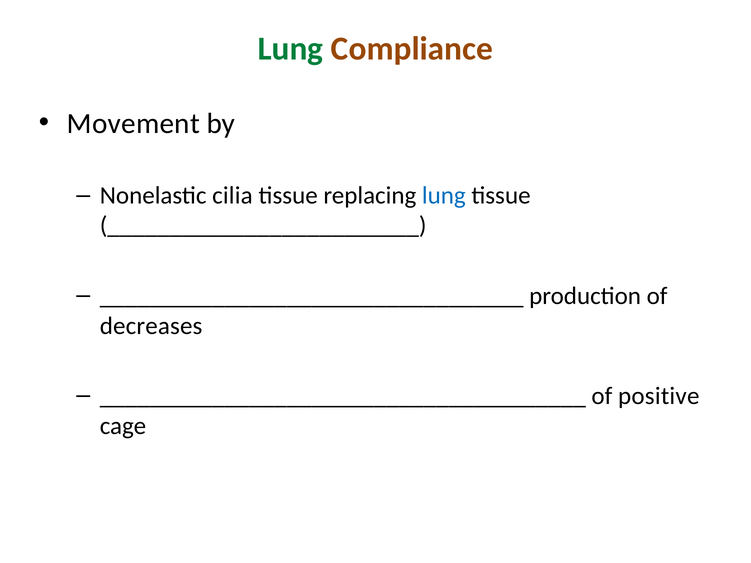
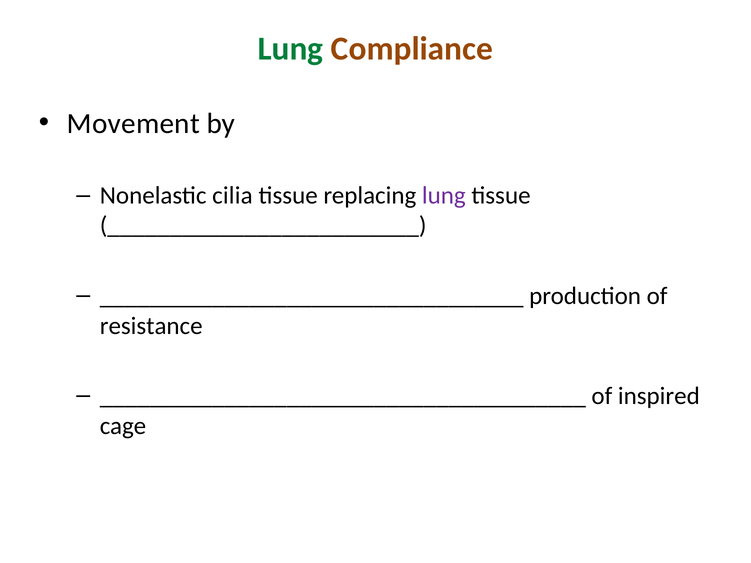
lung colour: blue -> purple (444, 196)
decreases: decreases -> resistance (151, 326)
positive: positive -> inspired (659, 396)
